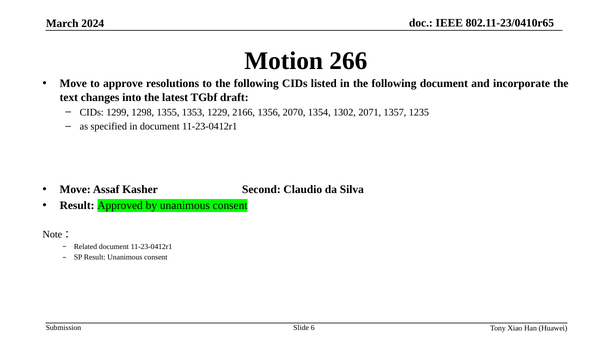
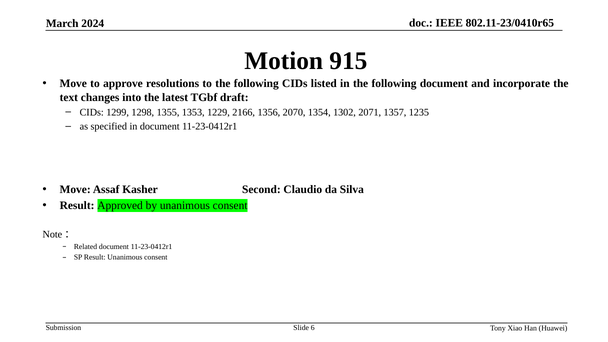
266: 266 -> 915 (348, 61)
